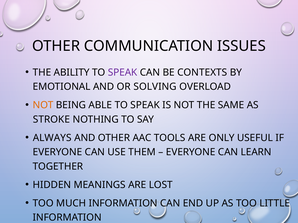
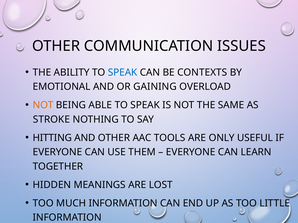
SPEAK colour: purple -> blue (123, 73)
SOLVING: SOLVING -> GAINING (155, 87)
ALWAYS: ALWAYS -> HITTING (52, 138)
